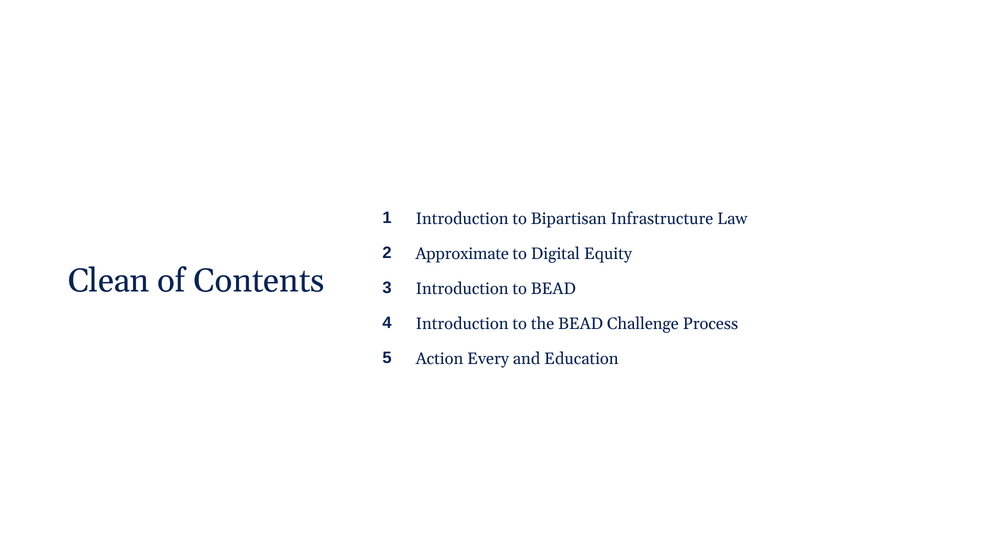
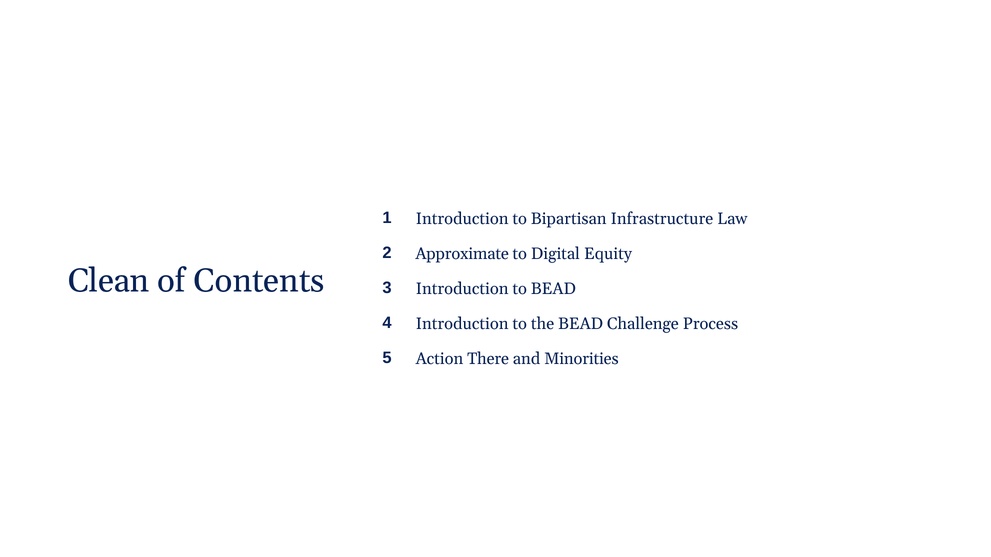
Every: Every -> There (488, 359)
Education: Education -> Minorities (581, 359)
